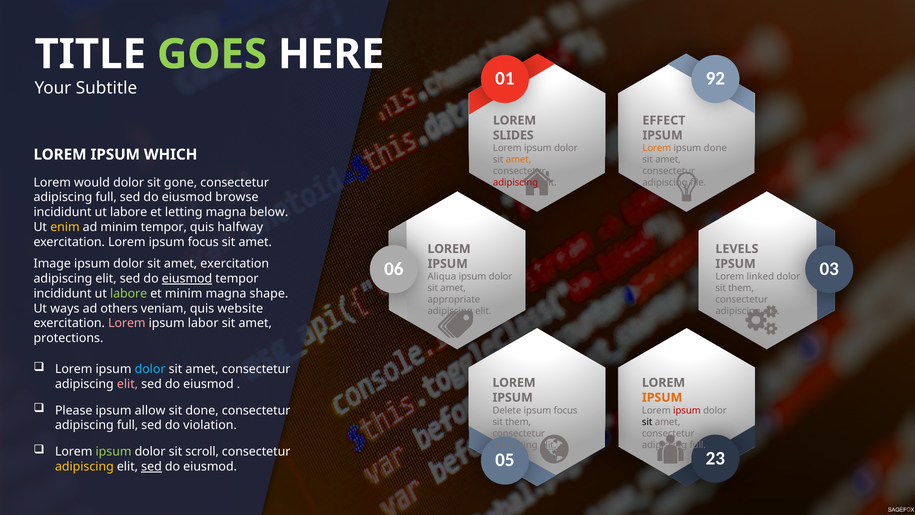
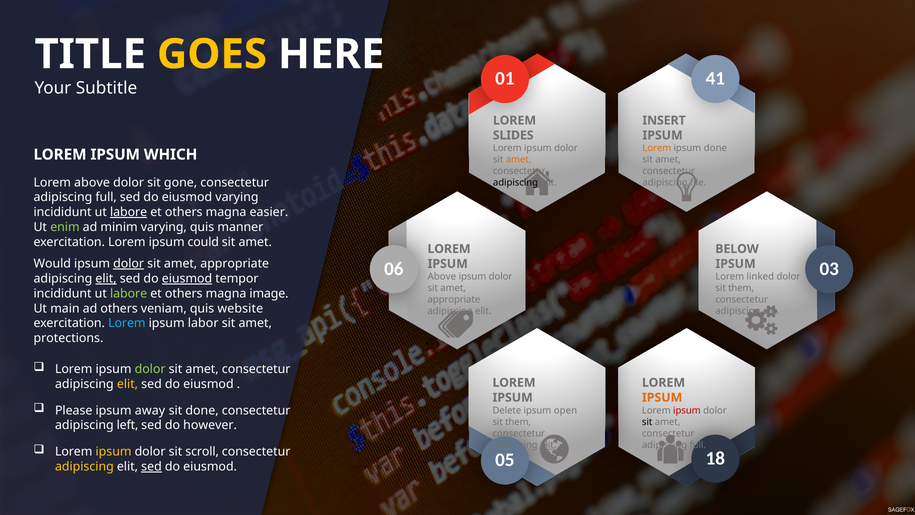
GOES colour: light green -> yellow (212, 54)
92: 92 -> 41 (715, 79)
EFFECT: EFFECT -> INSERT (664, 120)
Lorem would: would -> above (92, 182)
adipiscing colour: red -> black (516, 183)
eiusmod browse: browse -> varying (237, 197)
labore underline: none -> present (129, 212)
letting: letting -> others (184, 212)
below: below -> easier (269, 212)
enim colour: yellow -> light green (65, 227)
minim tempor: tempor -> varying (164, 227)
halfway: halfway -> manner (240, 227)
Lorem ipsum focus: focus -> could (203, 242)
LEVELS: LEVELS -> BELOW (737, 249)
Image: Image -> Would (52, 264)
dolor underline: none -> present (129, 264)
exercitation: exercitation -> appropriate (235, 264)
Aliqua: Aliqua -> Above (442, 277)
elit underline: none -> present (106, 279)
minim: minim -> others (184, 293)
shape: shape -> image (269, 293)
ways: ways -> main (65, 308)
Lorem colour: pink -> light blue (127, 323)
dolor colour: light blue -> light green (150, 369)
elit colour: pink -> yellow (127, 384)
allow: allow -> away (150, 410)
focus: focus -> open (565, 410)
full: full -> left (128, 425)
violation: violation -> however (210, 425)
ipsum colour: light green -> yellow (114, 451)
23: 23 -> 18 (715, 458)
